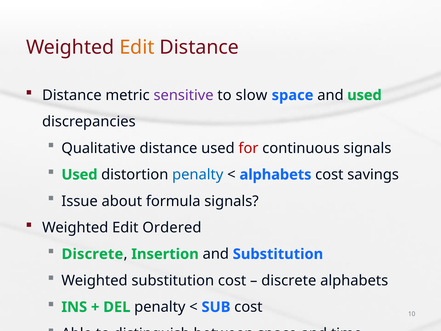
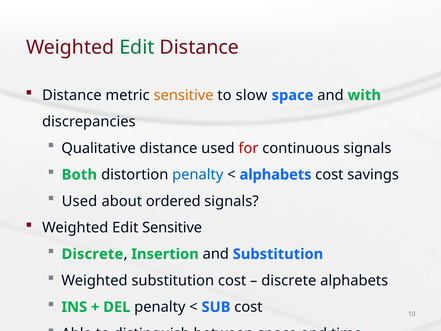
Edit colour: orange -> green (137, 47)
sensitive colour: purple -> orange (184, 95)
and used: used -> with (364, 95)
Used: Used -> Both (79, 175)
Issue: Issue -> Used (79, 201)
formula: formula -> ordered (173, 201)
Edit Ordered: Ordered -> Sensitive (172, 227)
